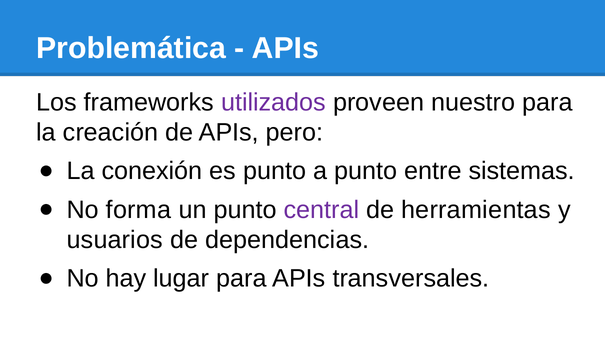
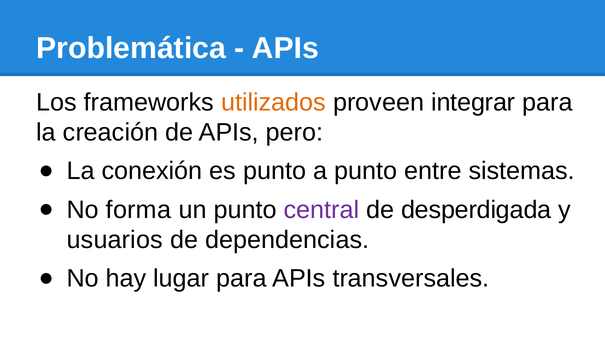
utilizados colour: purple -> orange (274, 102)
nuestro: nuestro -> integrar (473, 102)
herramientas: herramientas -> desperdigada (476, 210)
